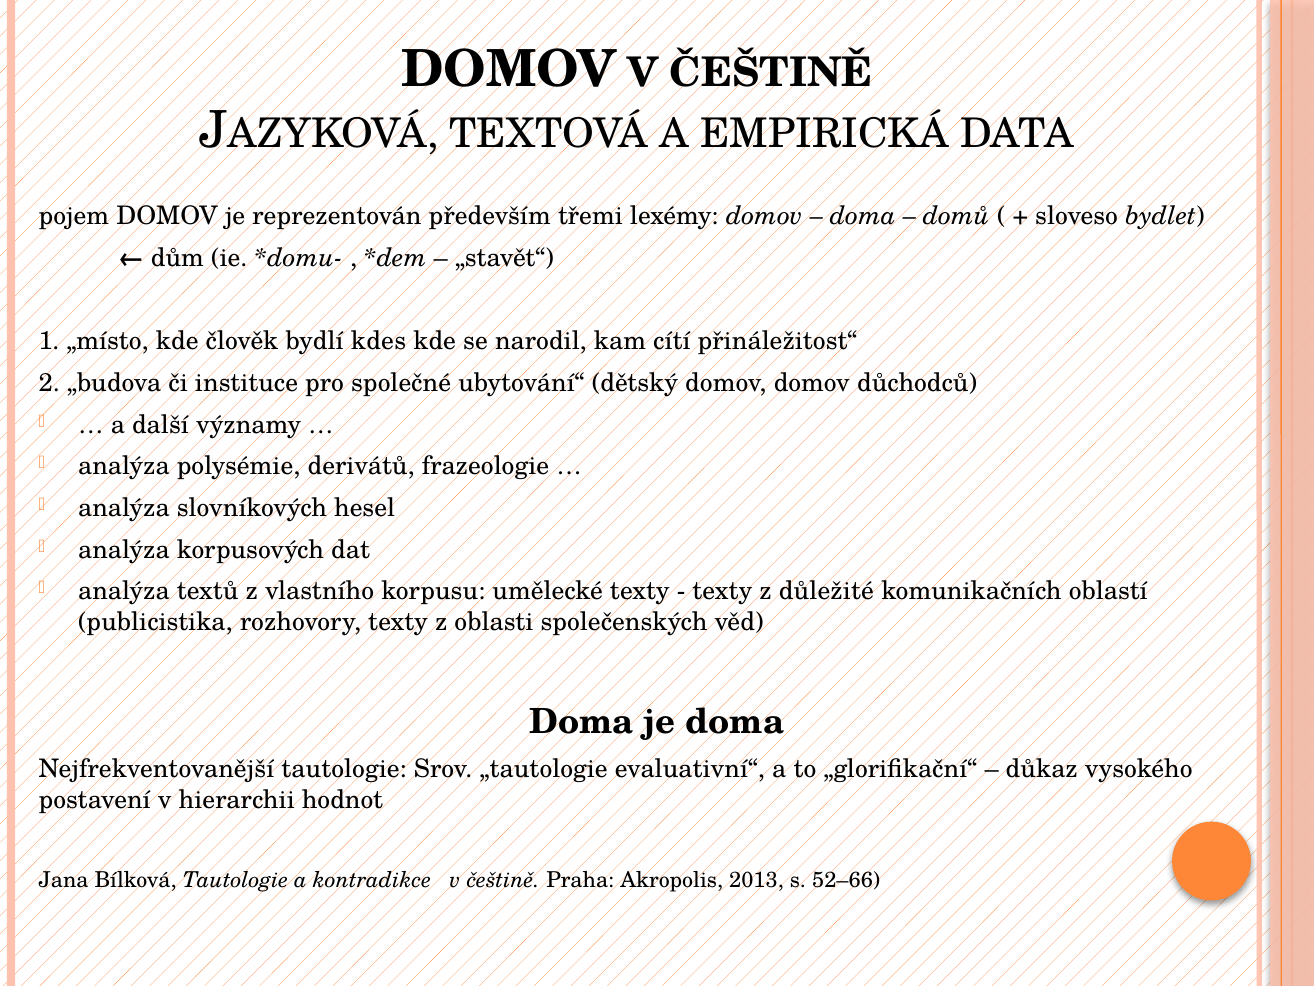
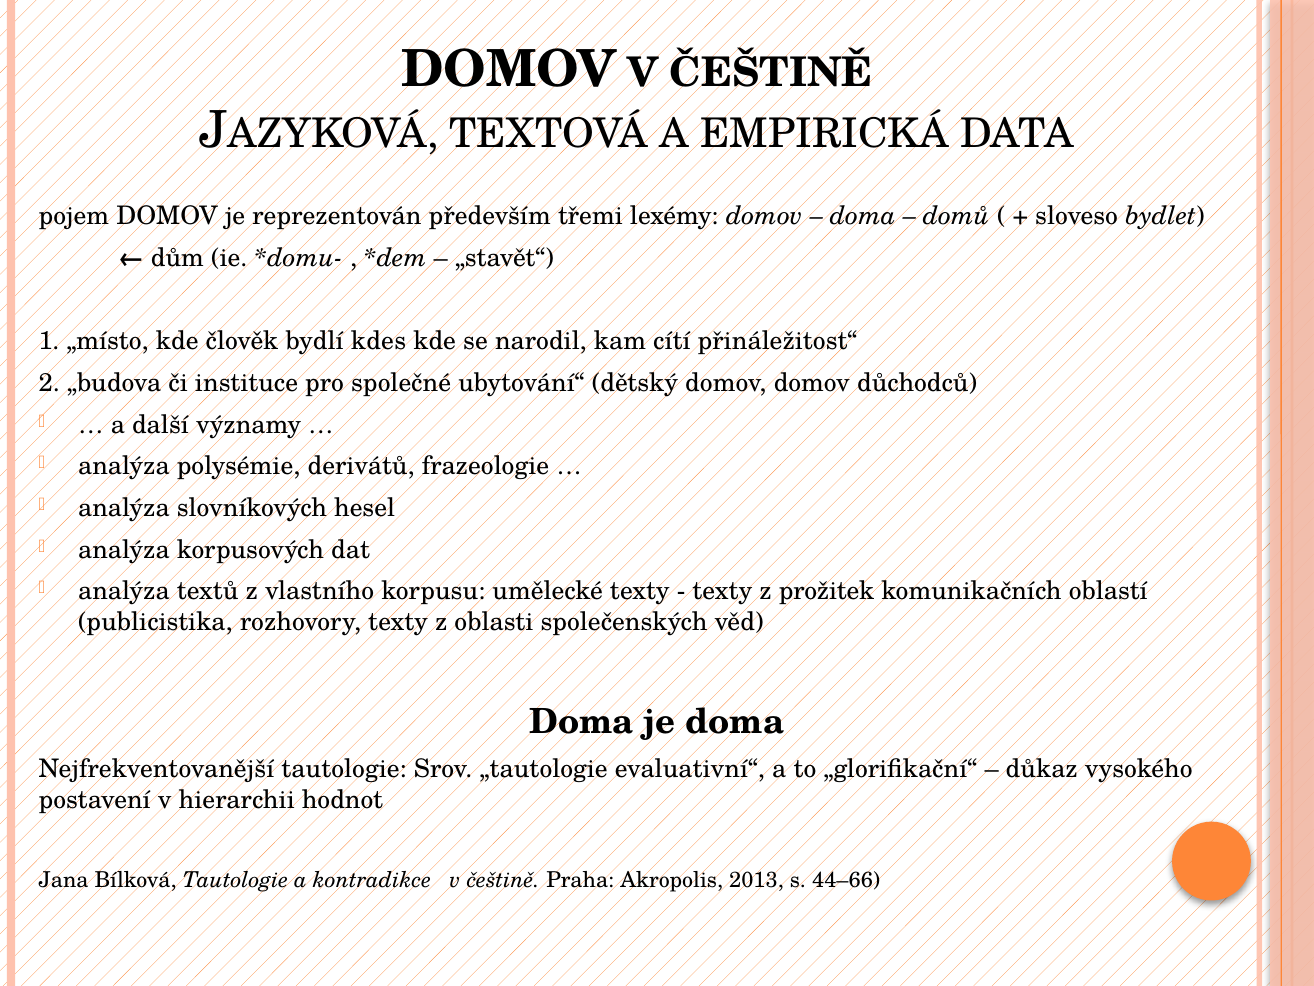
důležité: důležité -> prožitek (827, 591)
52–66: 52–66 -> 44–66 (846, 880)
